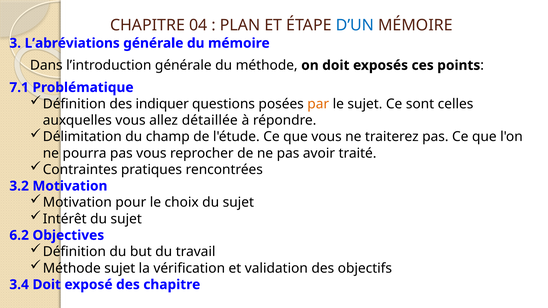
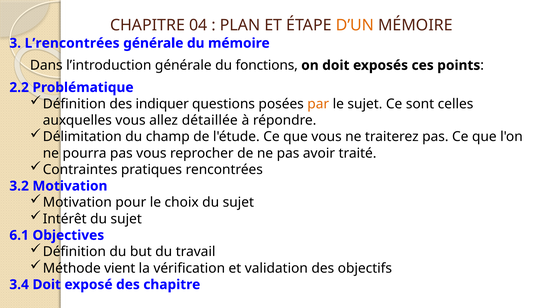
D’UN colour: blue -> orange (355, 25)
L’abréviations: L’abréviations -> L’rencontrées (72, 43)
du méthode: méthode -> fonctions (267, 65)
7.1: 7.1 -> 2.2 (19, 88)
6.2: 6.2 -> 6.1 (19, 235)
Méthode sujet: sujet -> vient (120, 268)
